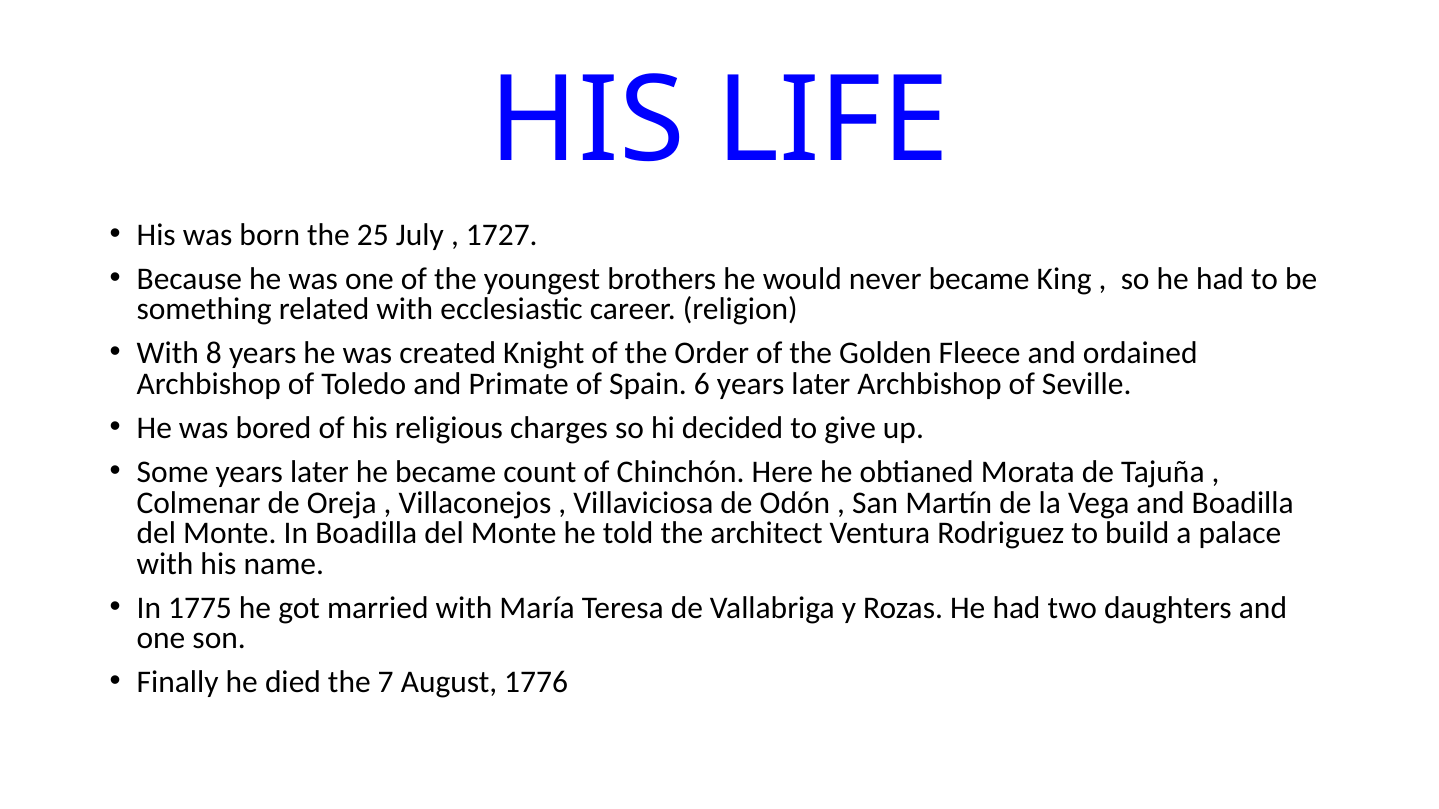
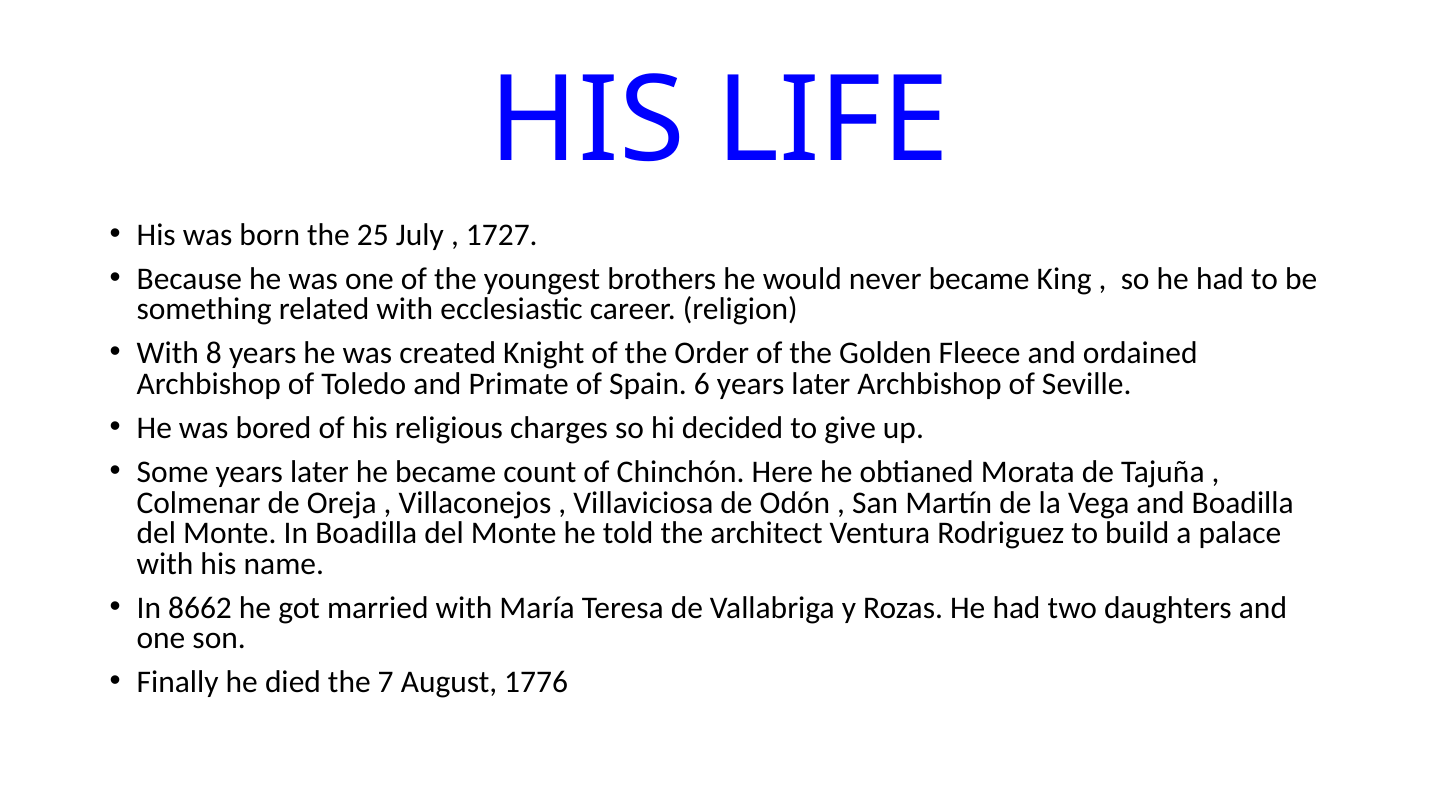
1775: 1775 -> 8662 (200, 608)
